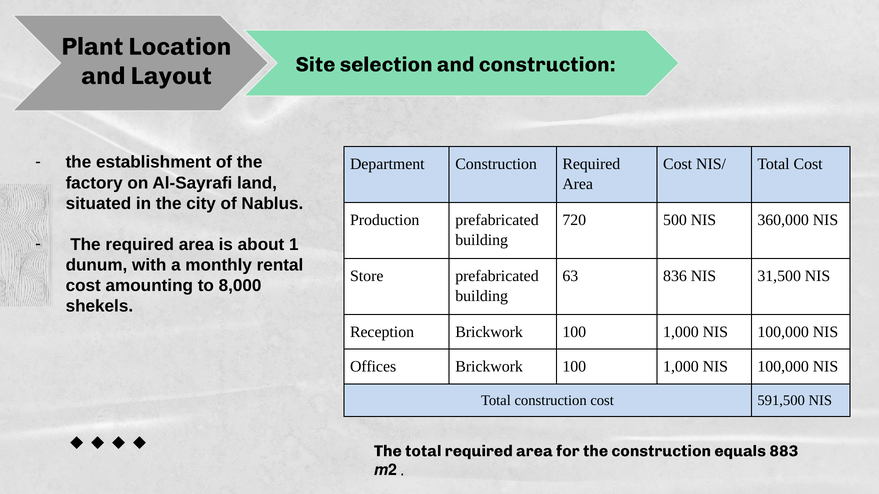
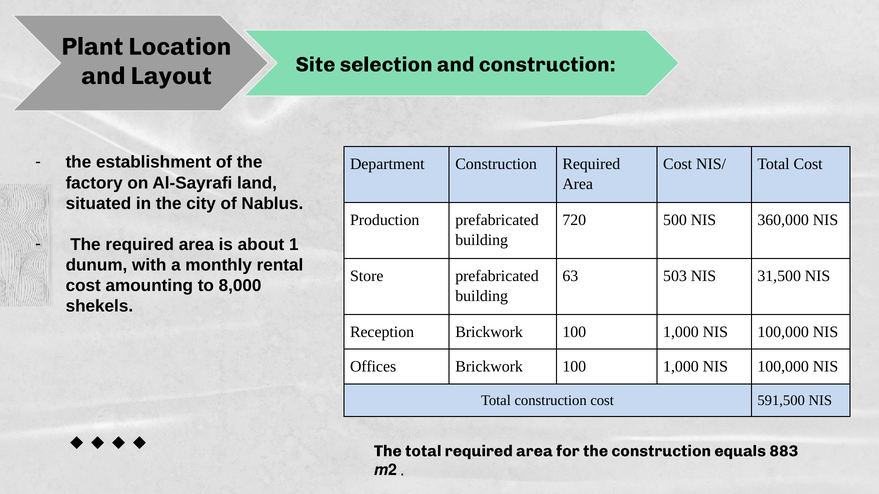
836: 836 -> 503 (675, 276)
